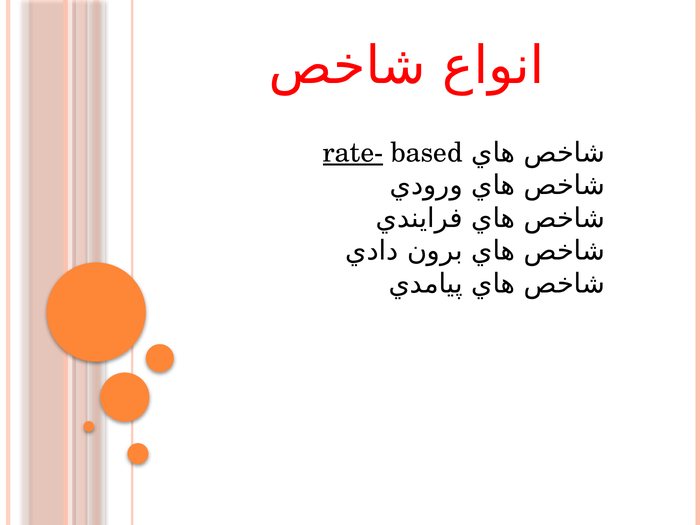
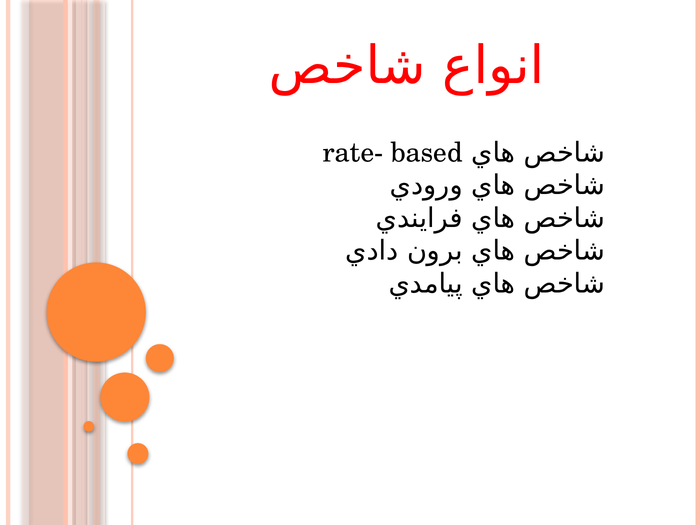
rate- underline: present -> none (353, 153)
